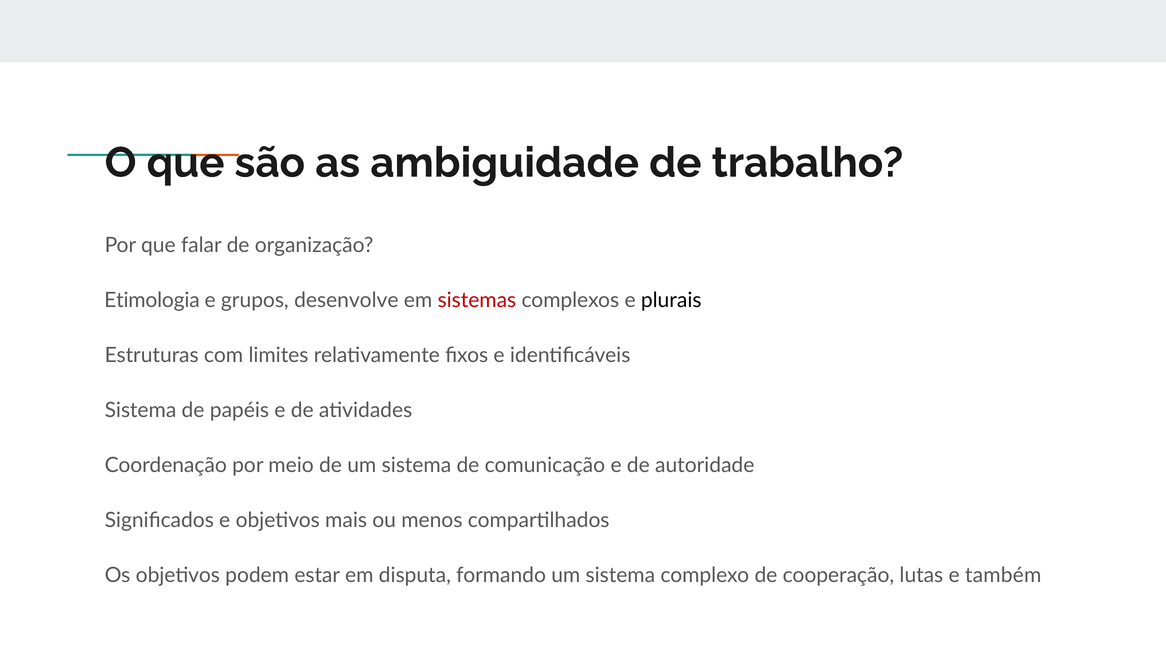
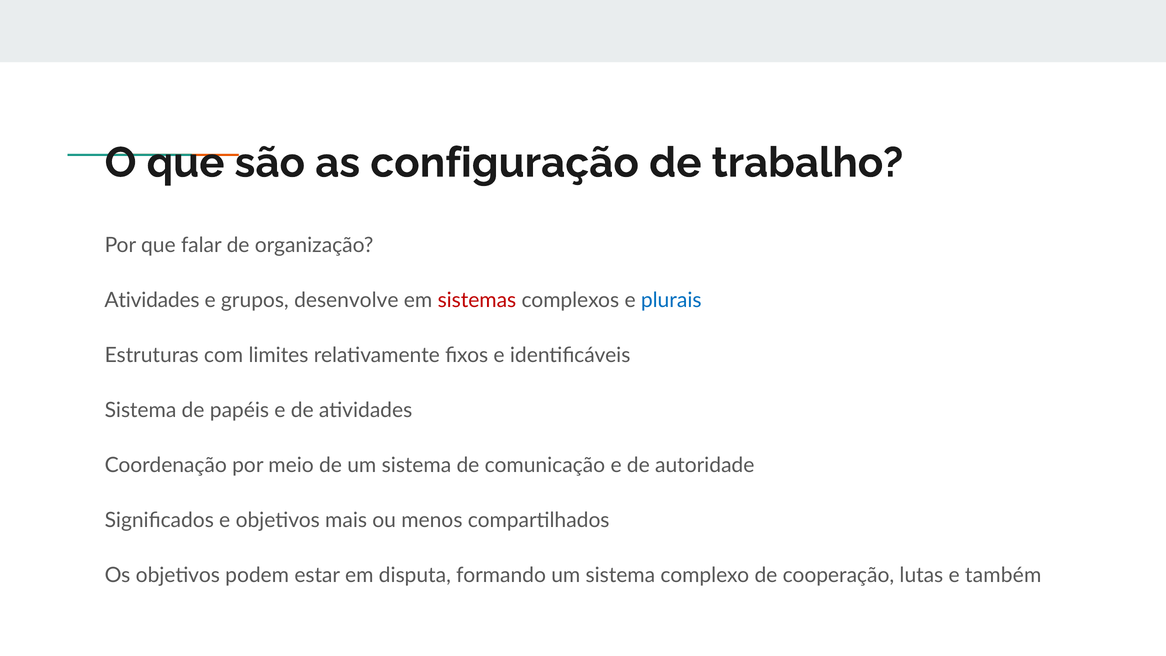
ambiguidade: ambiguidade -> configuração (505, 163)
Etimologia: Etimologia -> Atividades (152, 300)
plurais colour: black -> blue (671, 300)
